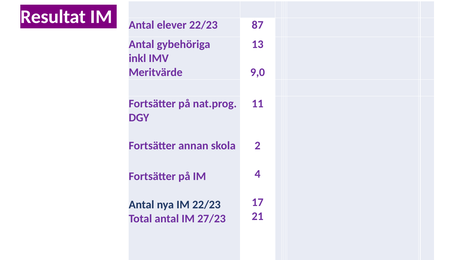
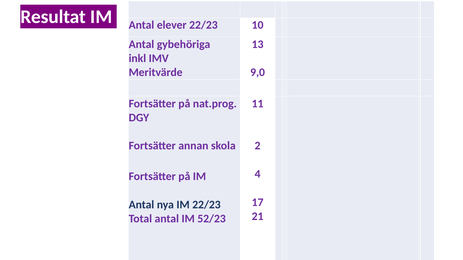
87: 87 -> 10 (258, 25)
27/23: 27/23 -> 52/23 (212, 219)
